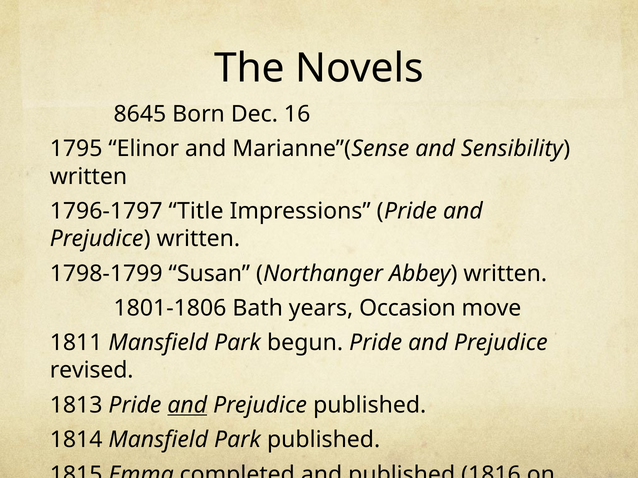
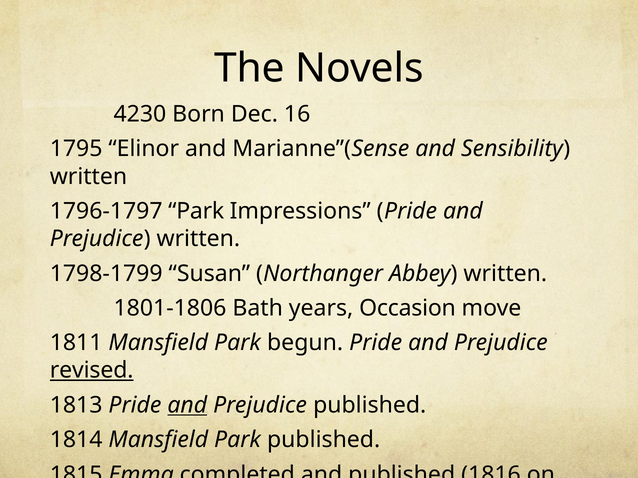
8645: 8645 -> 4230 (140, 114)
1796-1797 Title: Title -> Park (196, 211)
revised underline: none -> present (92, 371)
